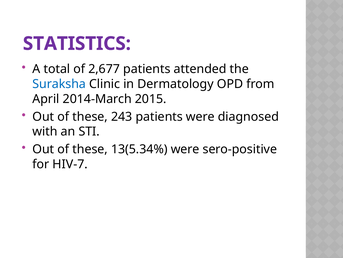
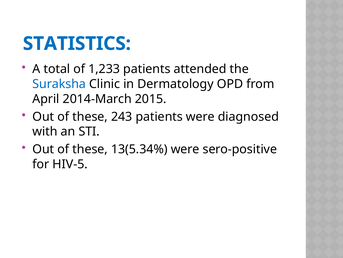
STATISTICS colour: purple -> blue (77, 43)
2,677: 2,677 -> 1,233 (104, 69)
HIV-7: HIV-7 -> HIV-5 (70, 164)
